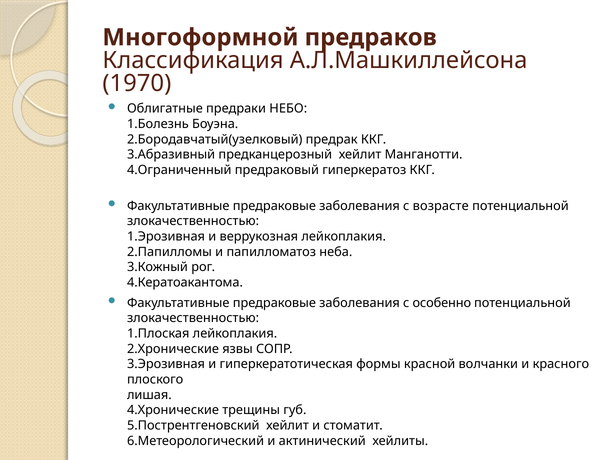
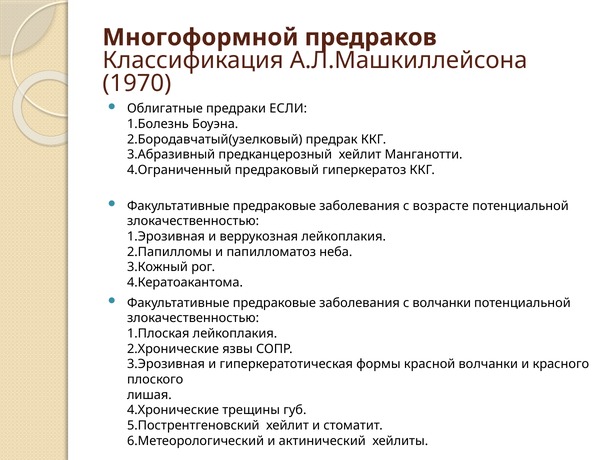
НЕБО: НЕБО -> ЕСЛИ (288, 109)
с особенно: особенно -> волчанки (442, 303)
